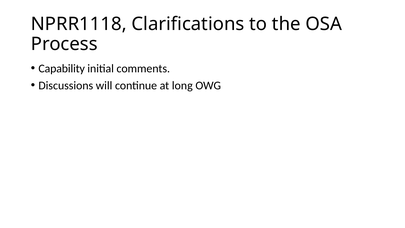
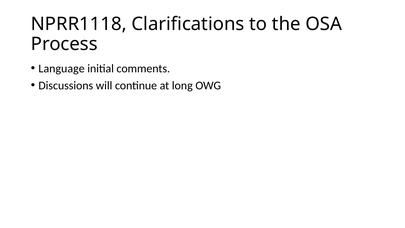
Capability: Capability -> Language (62, 68)
